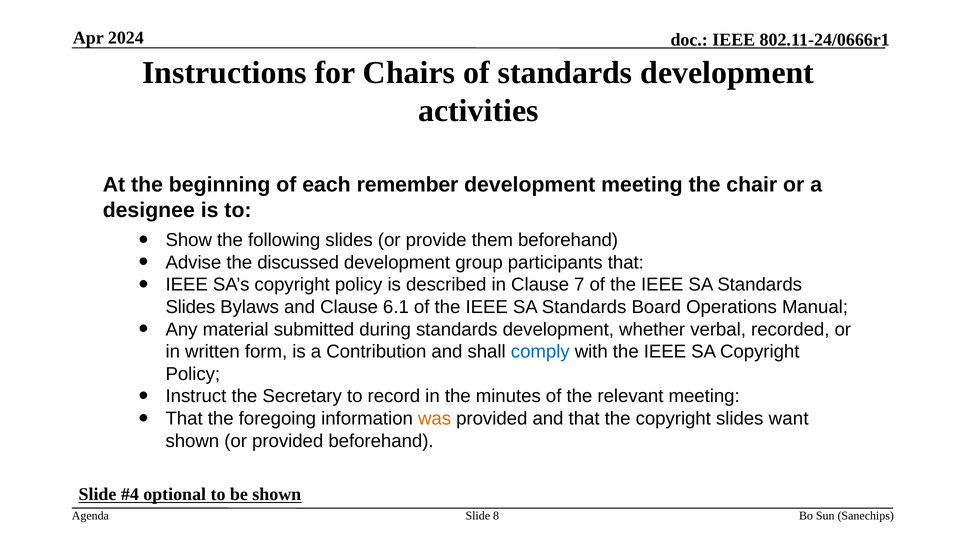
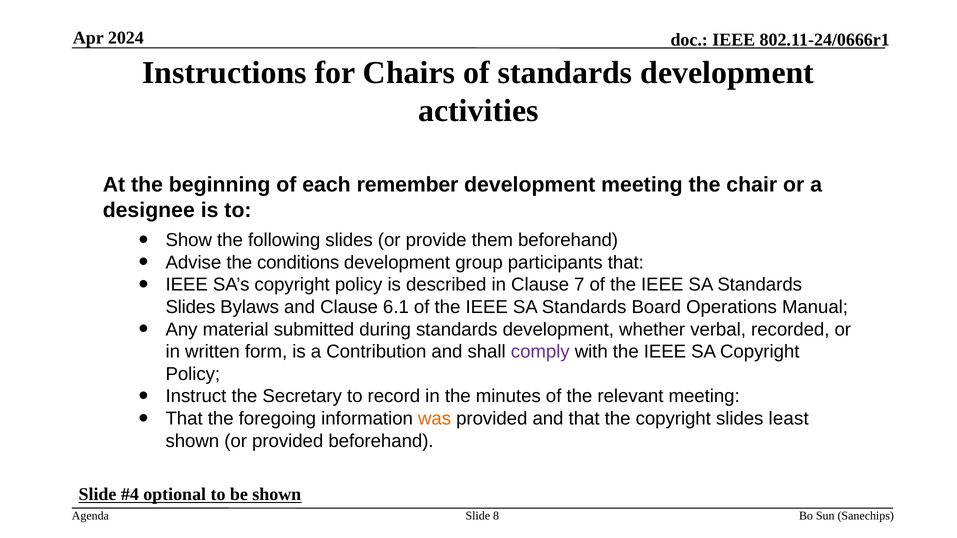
discussed: discussed -> conditions (298, 263)
comply colour: blue -> purple (540, 352)
want: want -> least (789, 419)
